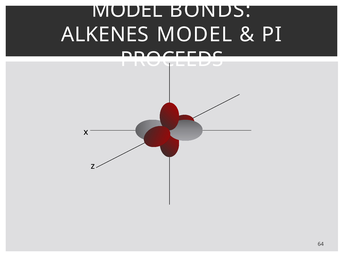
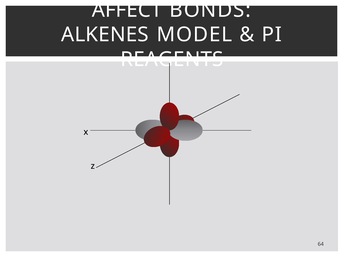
MODEL: MODEL -> AFFECT (127, 10)
PROCEEDS: PROCEEDS -> REAGENTS (172, 59)
